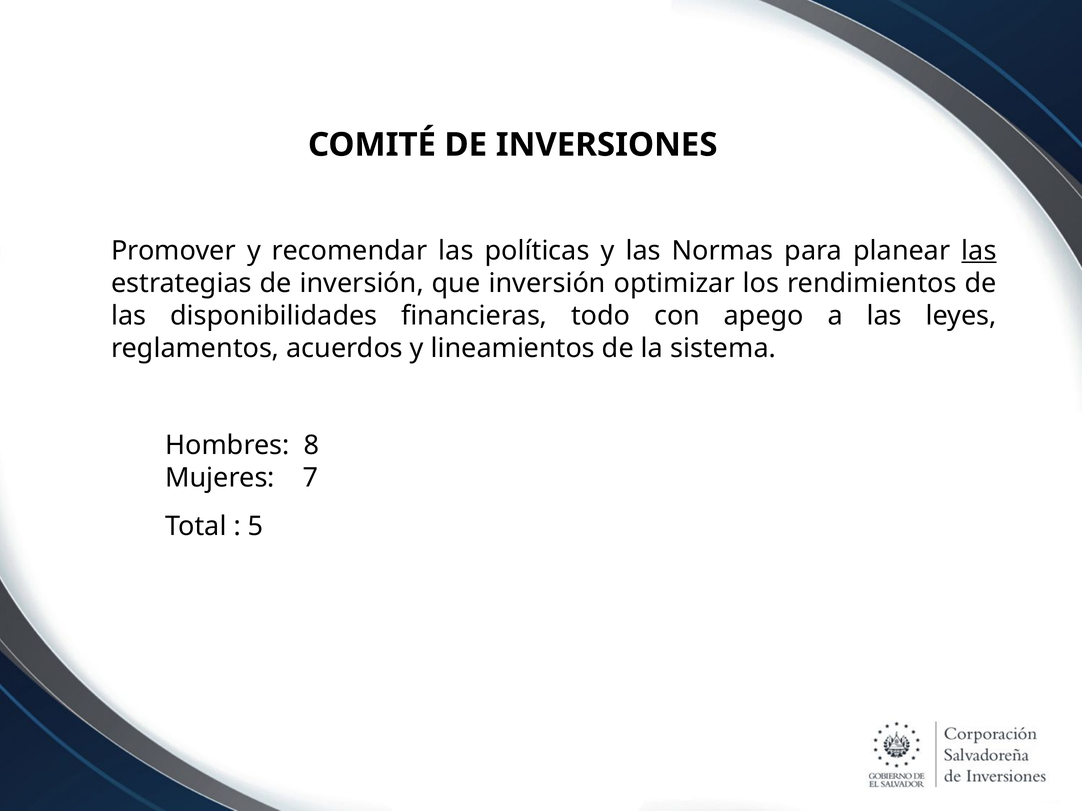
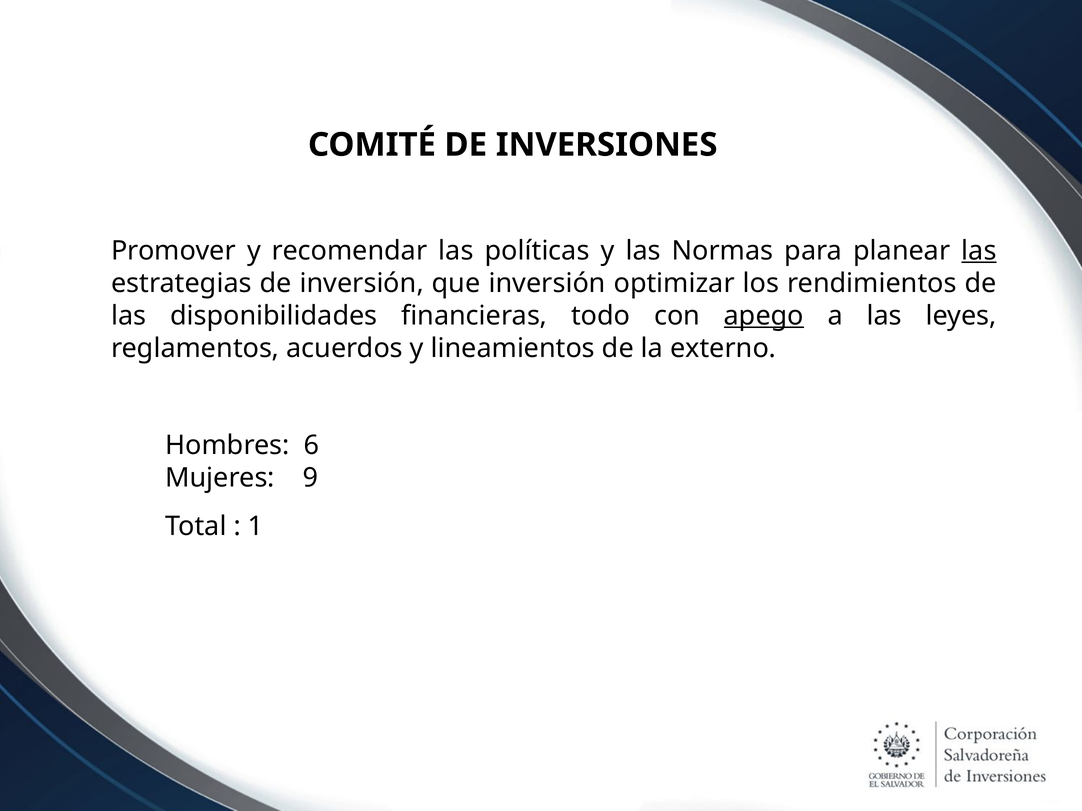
apego underline: none -> present (764, 316)
sistema: sistema -> externo (723, 348)
8: 8 -> 6 (312, 446)
7: 7 -> 9 (311, 478)
5: 5 -> 1 (256, 527)
